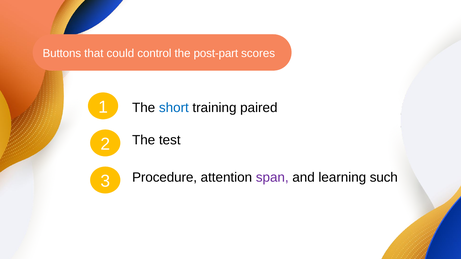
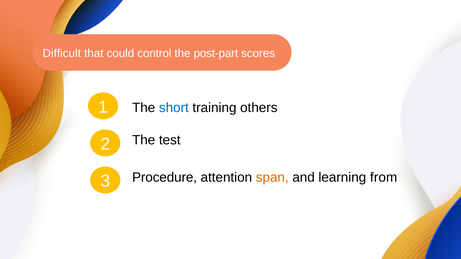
Buttons: Buttons -> Difficult (62, 53)
paired: paired -> others (259, 108)
span colour: purple -> orange (272, 178)
such: such -> from (384, 178)
